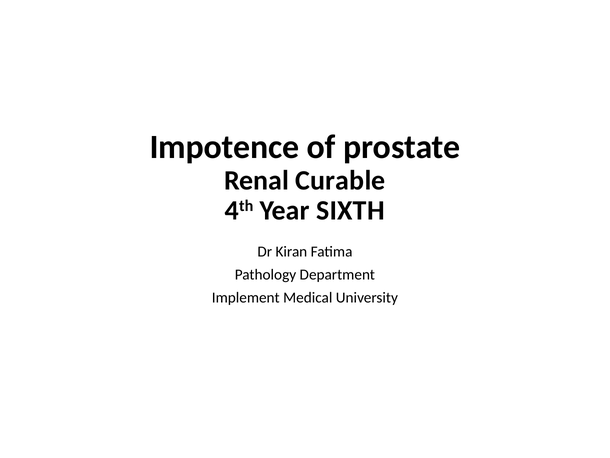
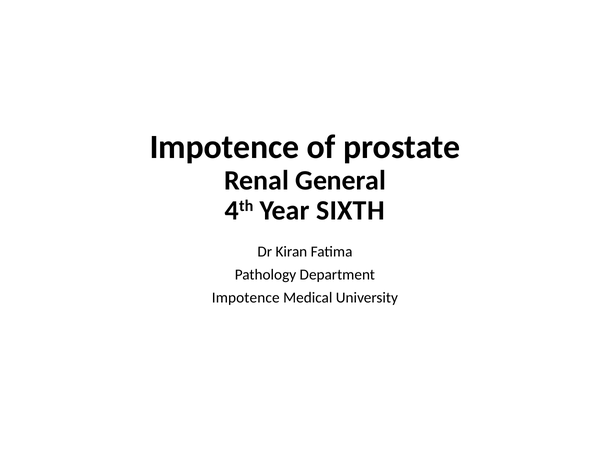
Curable: Curable -> General (341, 180)
Implement: Implement -> Impotence (246, 297)
